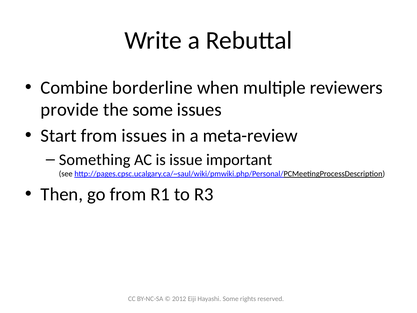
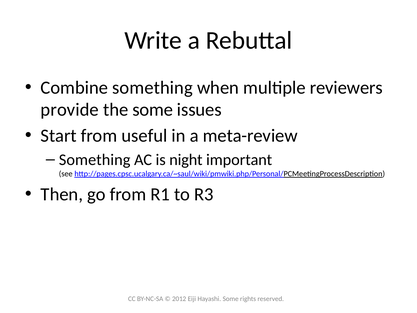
Combine borderline: borderline -> something (153, 87)
from issues: issues -> useful (144, 136)
issue: issue -> night (186, 160)
